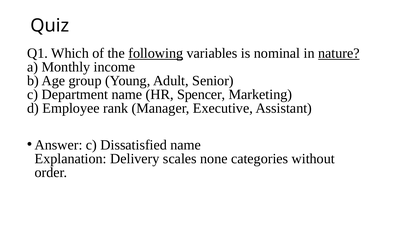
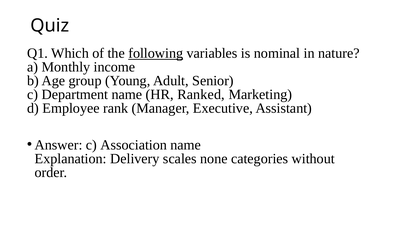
nature underline: present -> none (339, 53)
Spencer: Spencer -> Ranked (201, 94)
Dissatisfied: Dissatisfied -> Association (134, 144)
